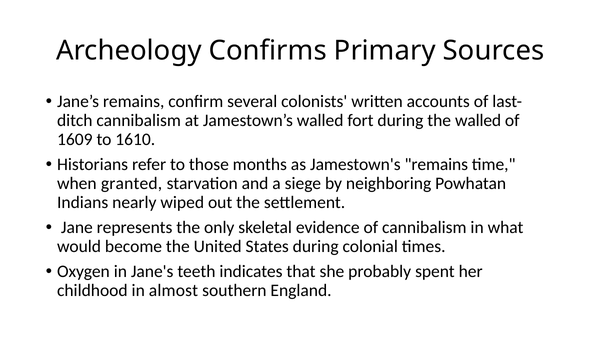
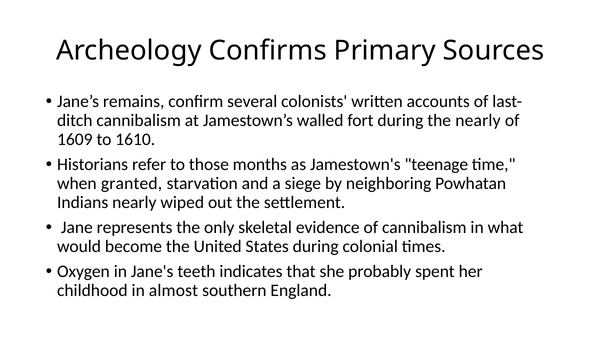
the walled: walled -> nearly (478, 120)
Jamestown's remains: remains -> teenage (436, 165)
